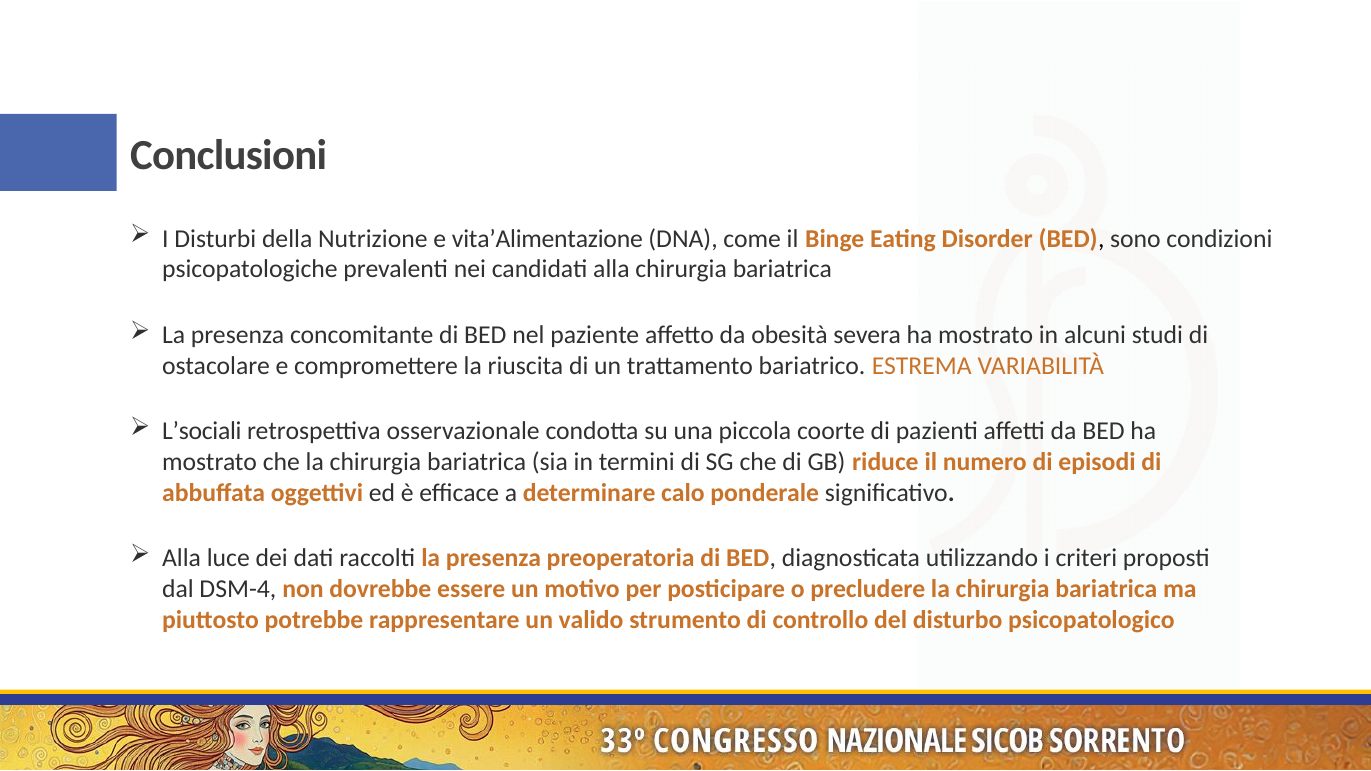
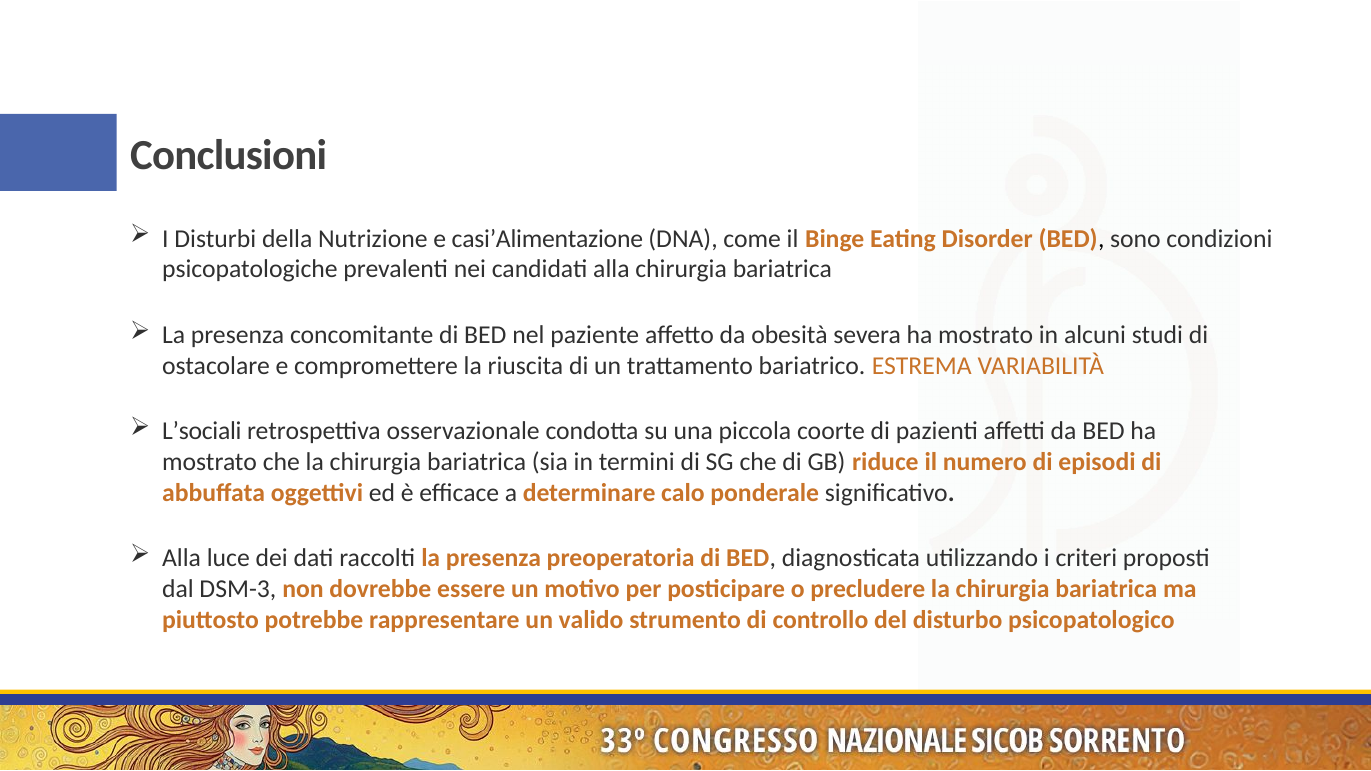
vita’Alimentazione: vita’Alimentazione -> casi’Alimentazione (547, 239)
DSM-4: DSM-4 -> DSM-3 (238, 589)
